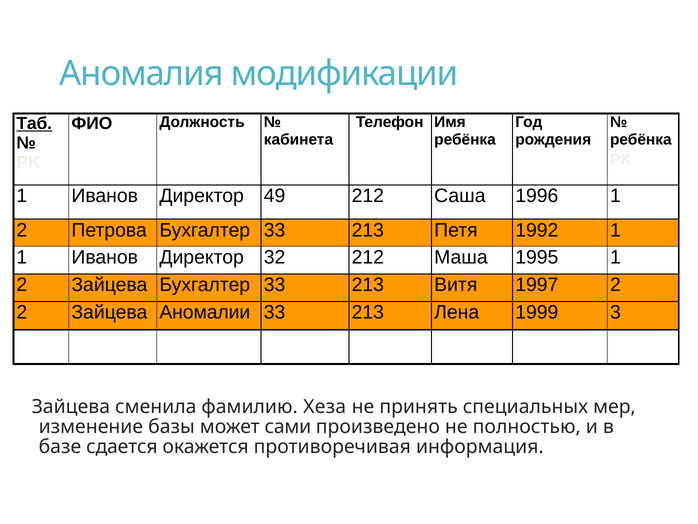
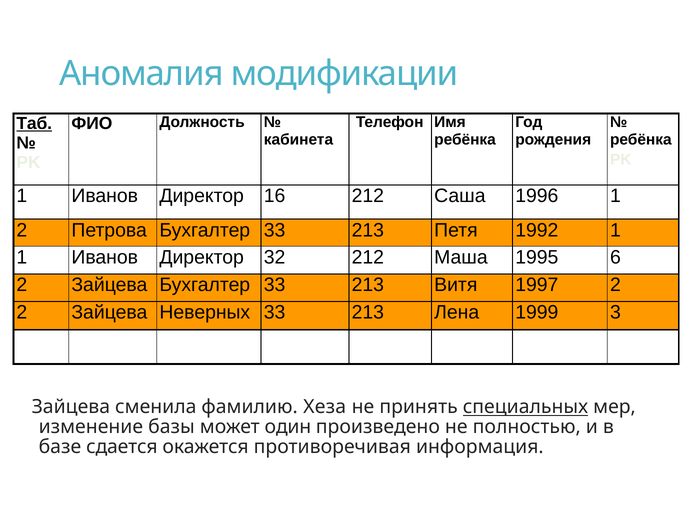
49: 49 -> 16 (275, 196)
1995 1: 1 -> 6 (615, 257)
Аномалии: Аномалии -> Неверных (205, 312)
специальных underline: none -> present (525, 407)
сами: сами -> один (288, 426)
